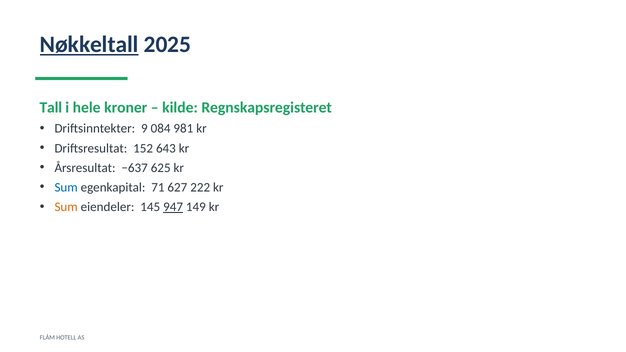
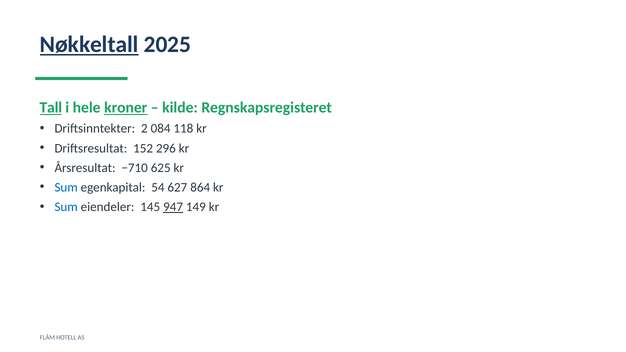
Tall underline: none -> present (51, 108)
kroner underline: none -> present (126, 108)
9: 9 -> 2 (144, 129)
981: 981 -> 118 (183, 129)
643: 643 -> 296 (166, 148)
−637: −637 -> −710 (135, 168)
71: 71 -> 54 (158, 187)
222: 222 -> 864 (200, 187)
Sum colour: orange -> blue (66, 207)
